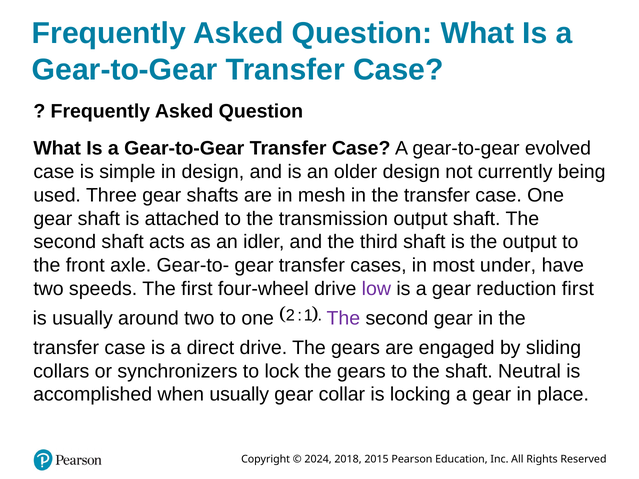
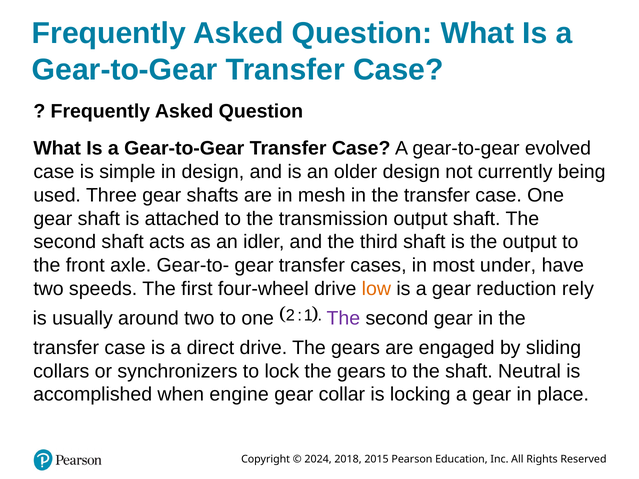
low colour: purple -> orange (376, 289)
reduction first: first -> rely (578, 289)
when usually: usually -> engine (239, 395)
